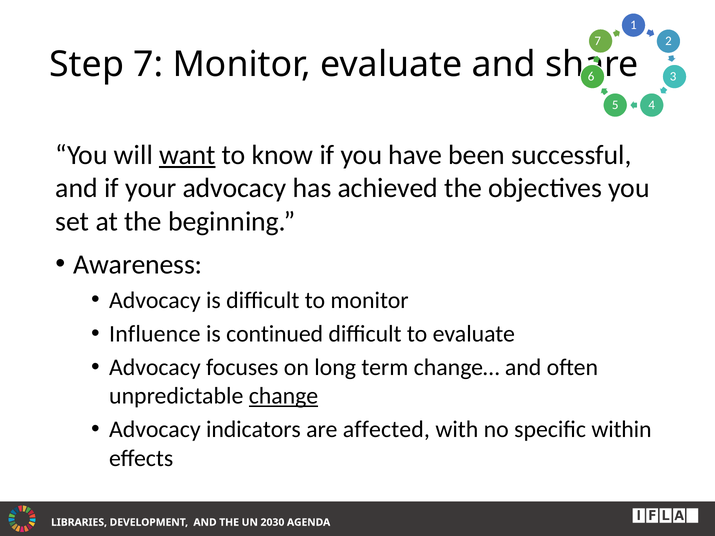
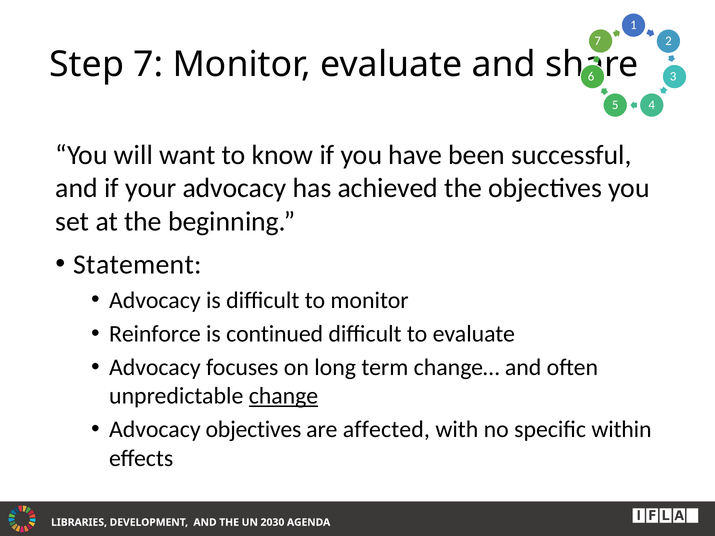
want underline: present -> none (187, 155)
Awareness: Awareness -> Statement (138, 265)
Influence: Influence -> Reinforce (155, 334)
Advocacy indicators: indicators -> objectives (253, 430)
